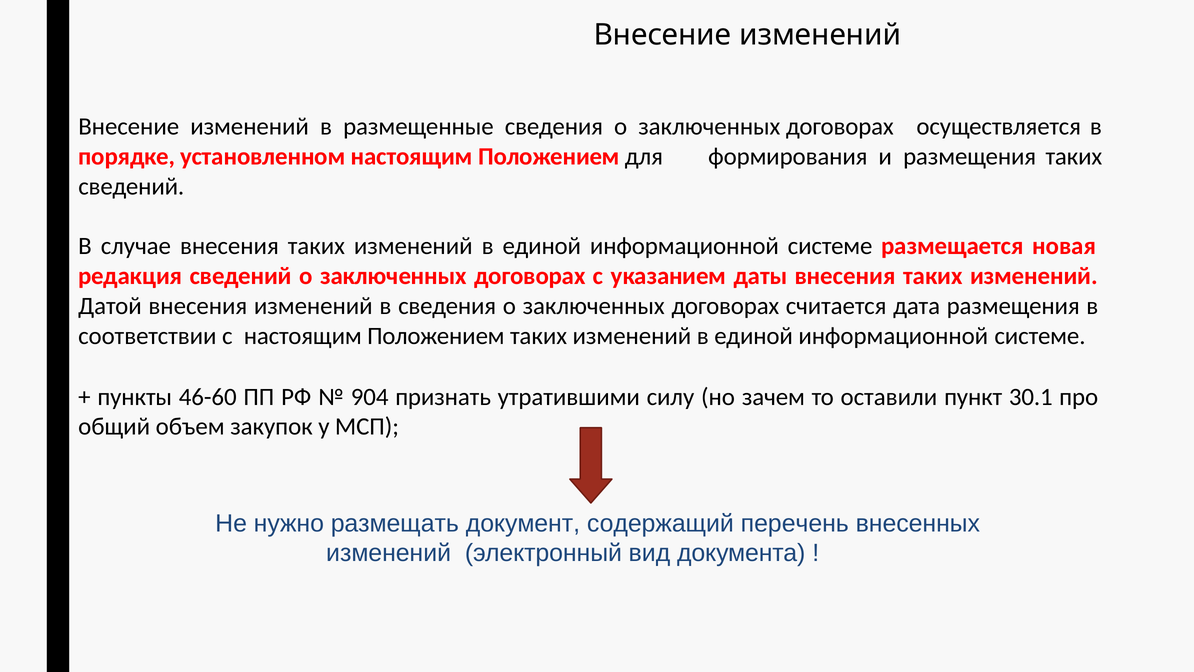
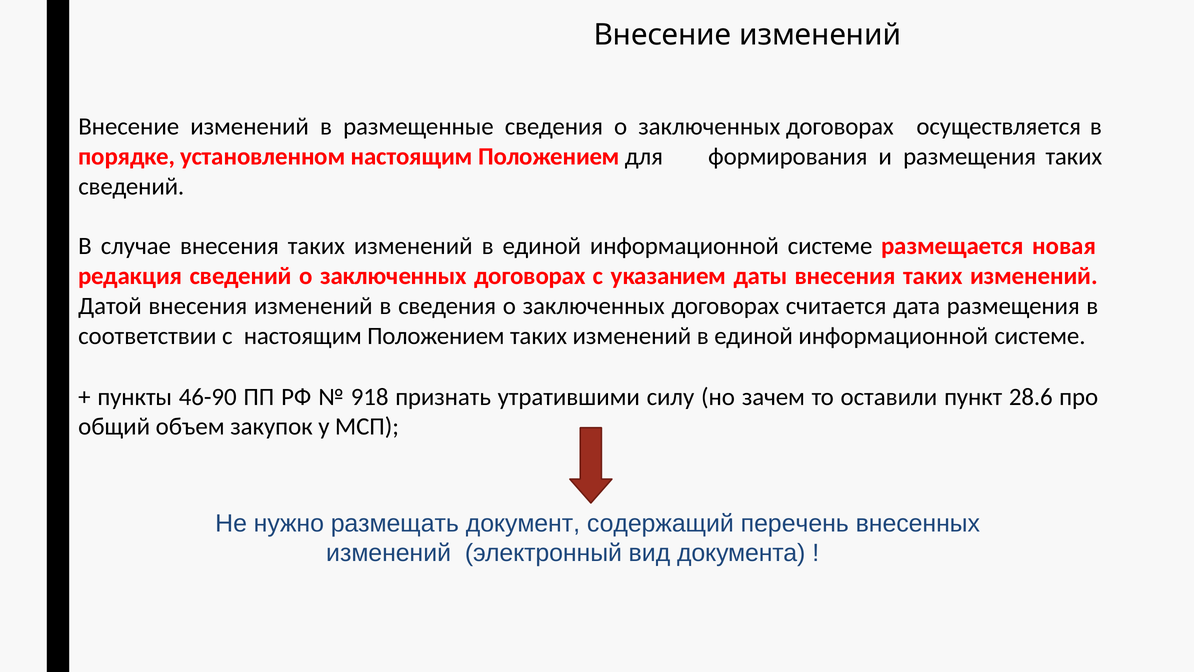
46-60: 46-60 -> 46-90 (208, 397)
904: 904 -> 918 (370, 397)
30.1: 30.1 -> 28.6 (1031, 397)
